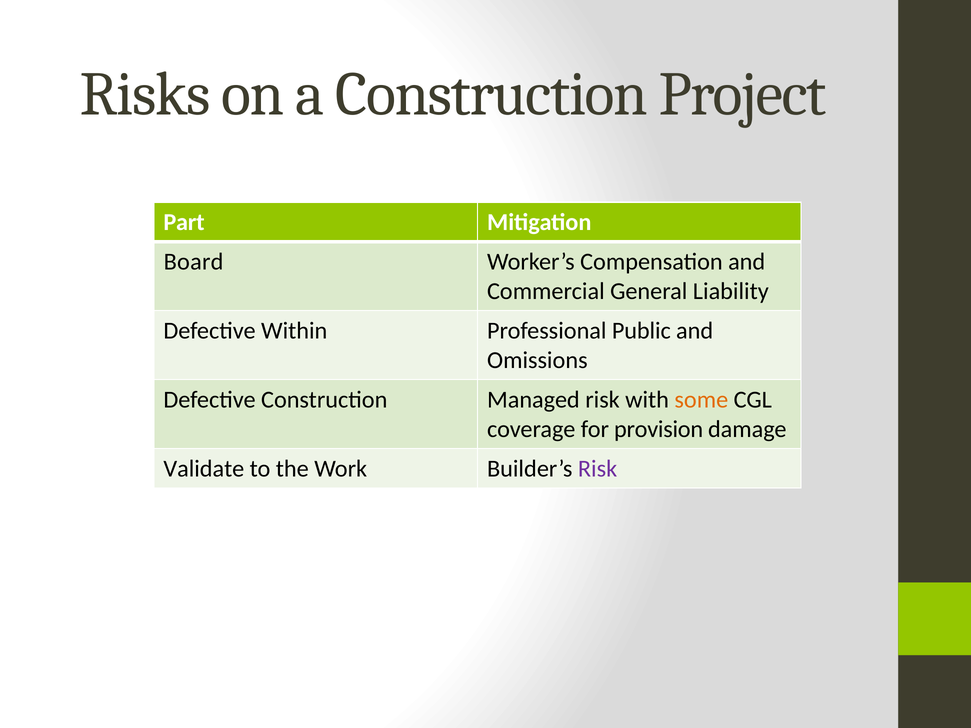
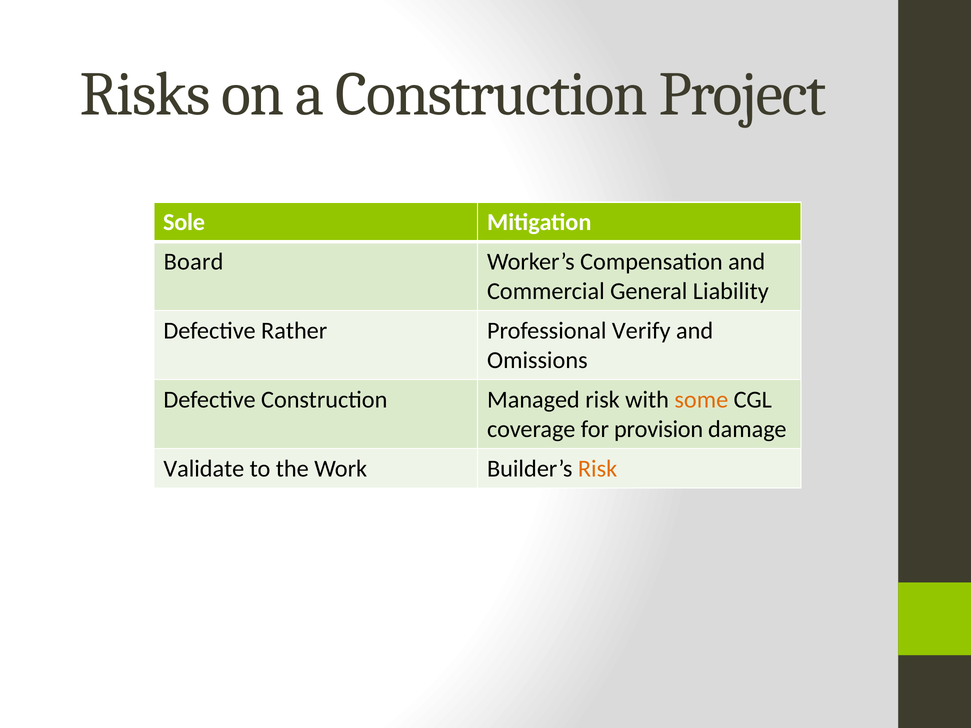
Part: Part -> Sole (184, 222)
Within: Within -> Rather (294, 331)
Public: Public -> Verify (641, 331)
Risk colour: purple -> orange (598, 469)
